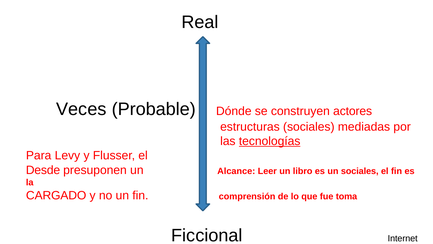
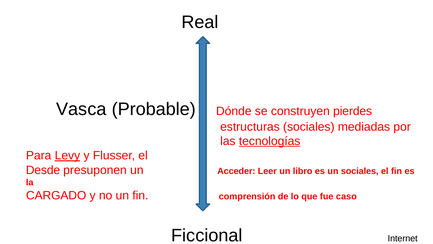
Veces: Veces -> Vasca (81, 109)
actores: actores -> pierdes (353, 111)
Levy underline: none -> present (67, 155)
Alcance: Alcance -> Acceder (236, 171)
toma: toma -> caso (346, 196)
